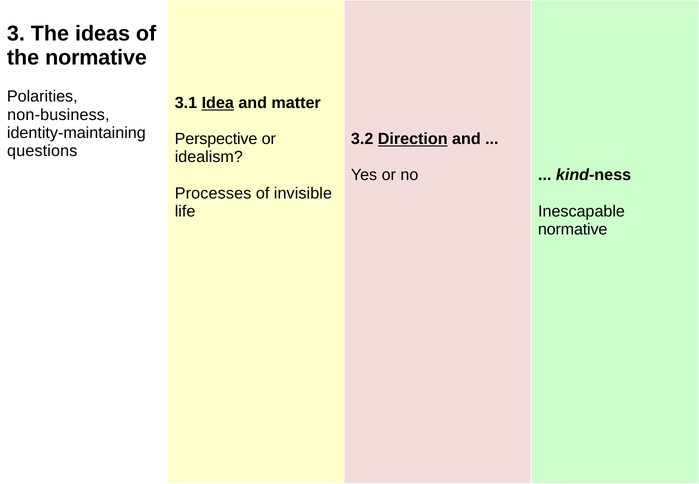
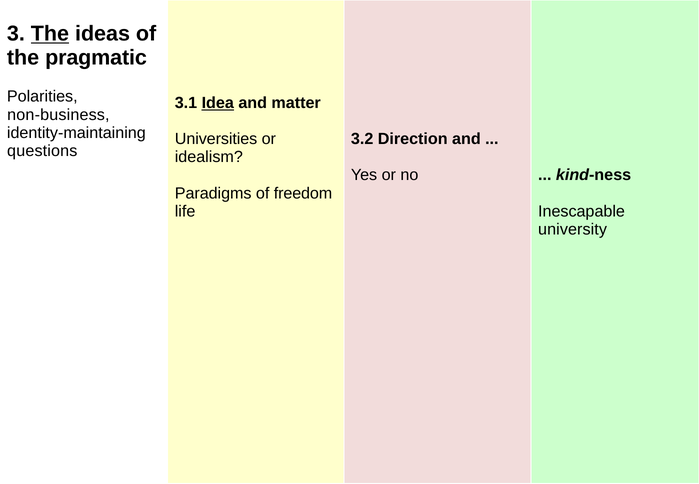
The underline: none -> present (50, 34)
the normative: normative -> pragmatic (96, 58)
Perspective: Perspective -> Universities (216, 139)
Direction underline: present -> none (413, 139)
Processes: Processes -> Paradigms (213, 193)
invisible: invisible -> freedom (303, 193)
normative: normative -> university (573, 229)
